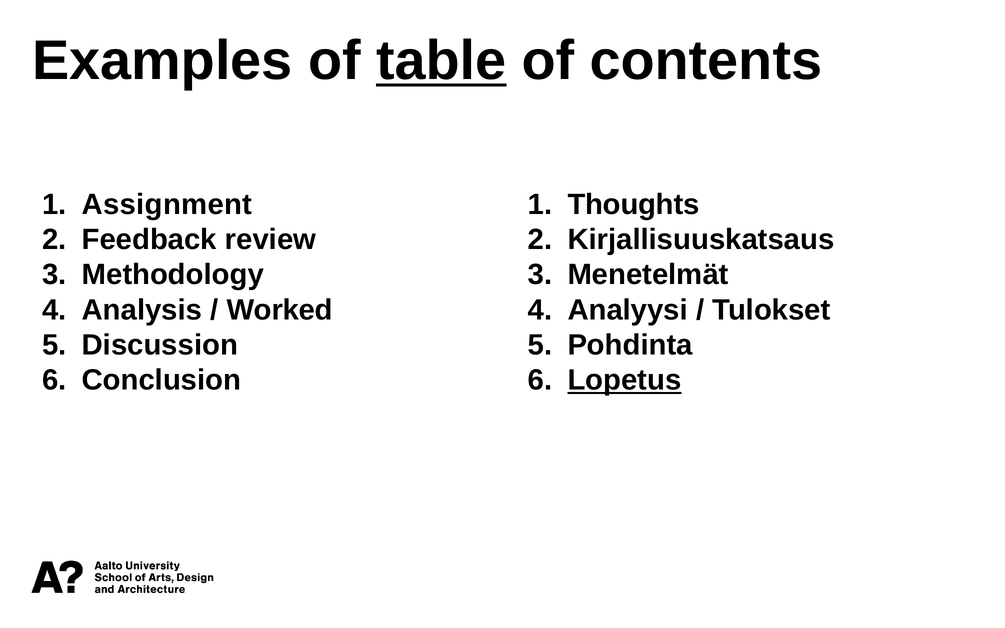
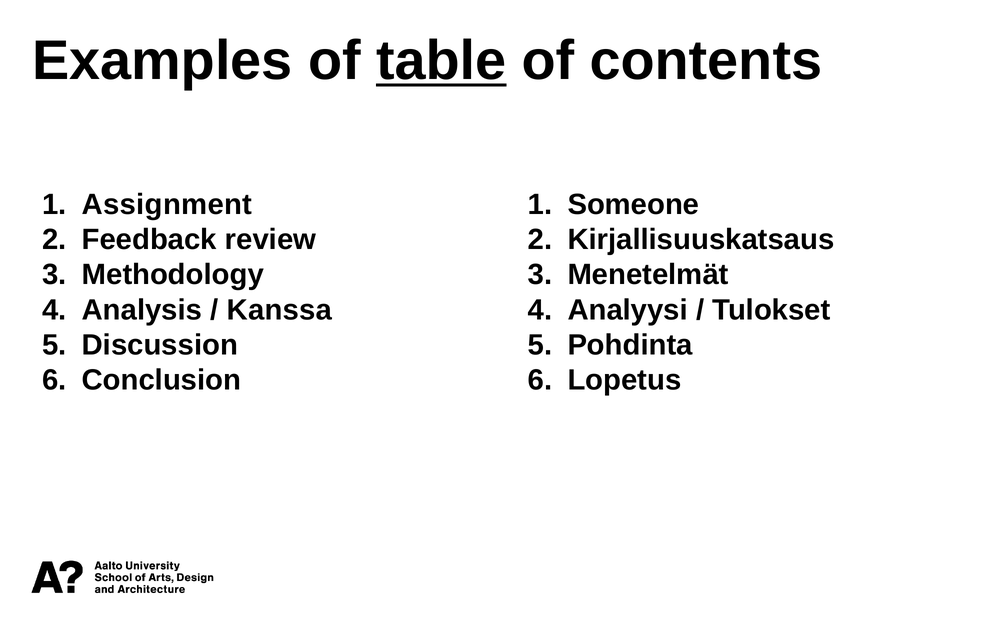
Thoughts: Thoughts -> Someone (633, 204)
Worked: Worked -> Kanssa (279, 310)
Lopetus underline: present -> none (624, 380)
